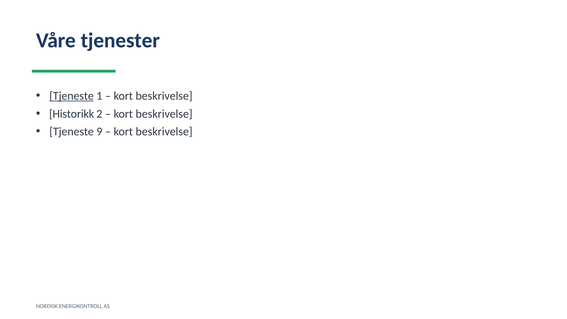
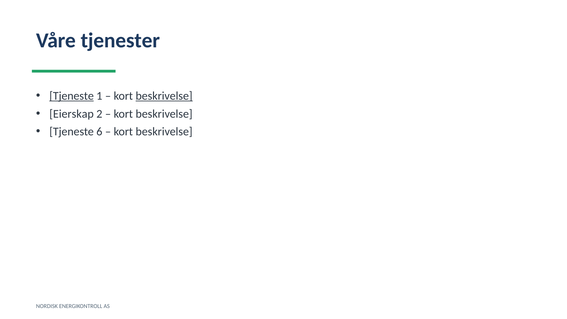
beskrivelse underline: none -> present (164, 96)
Historikk: Historikk -> Eierskap (72, 114)
9: 9 -> 6 (99, 131)
